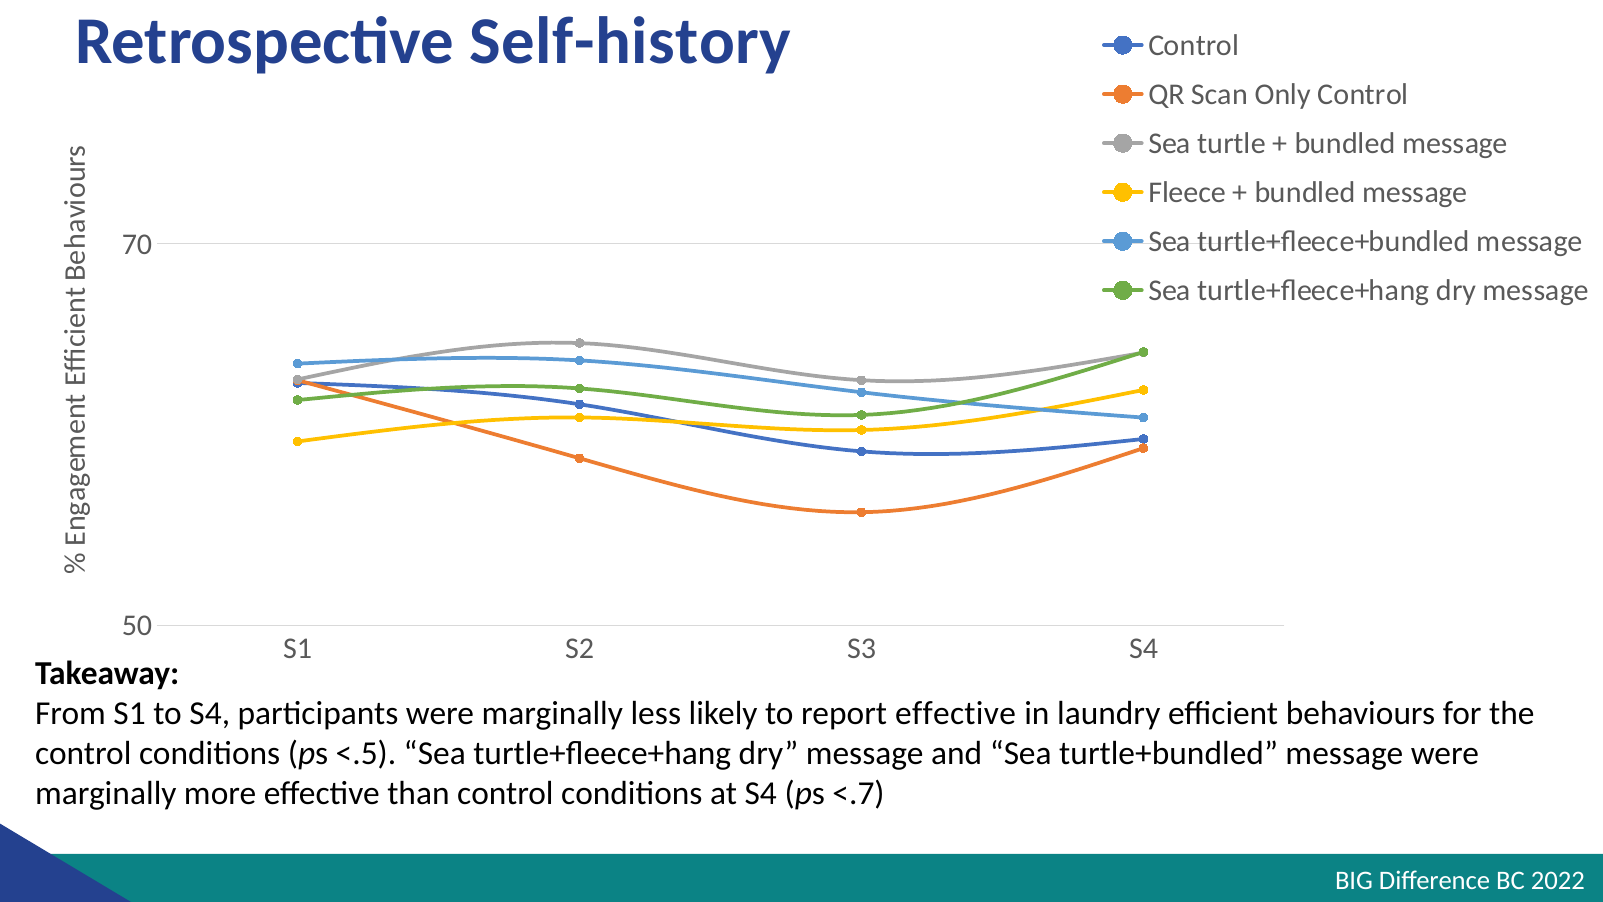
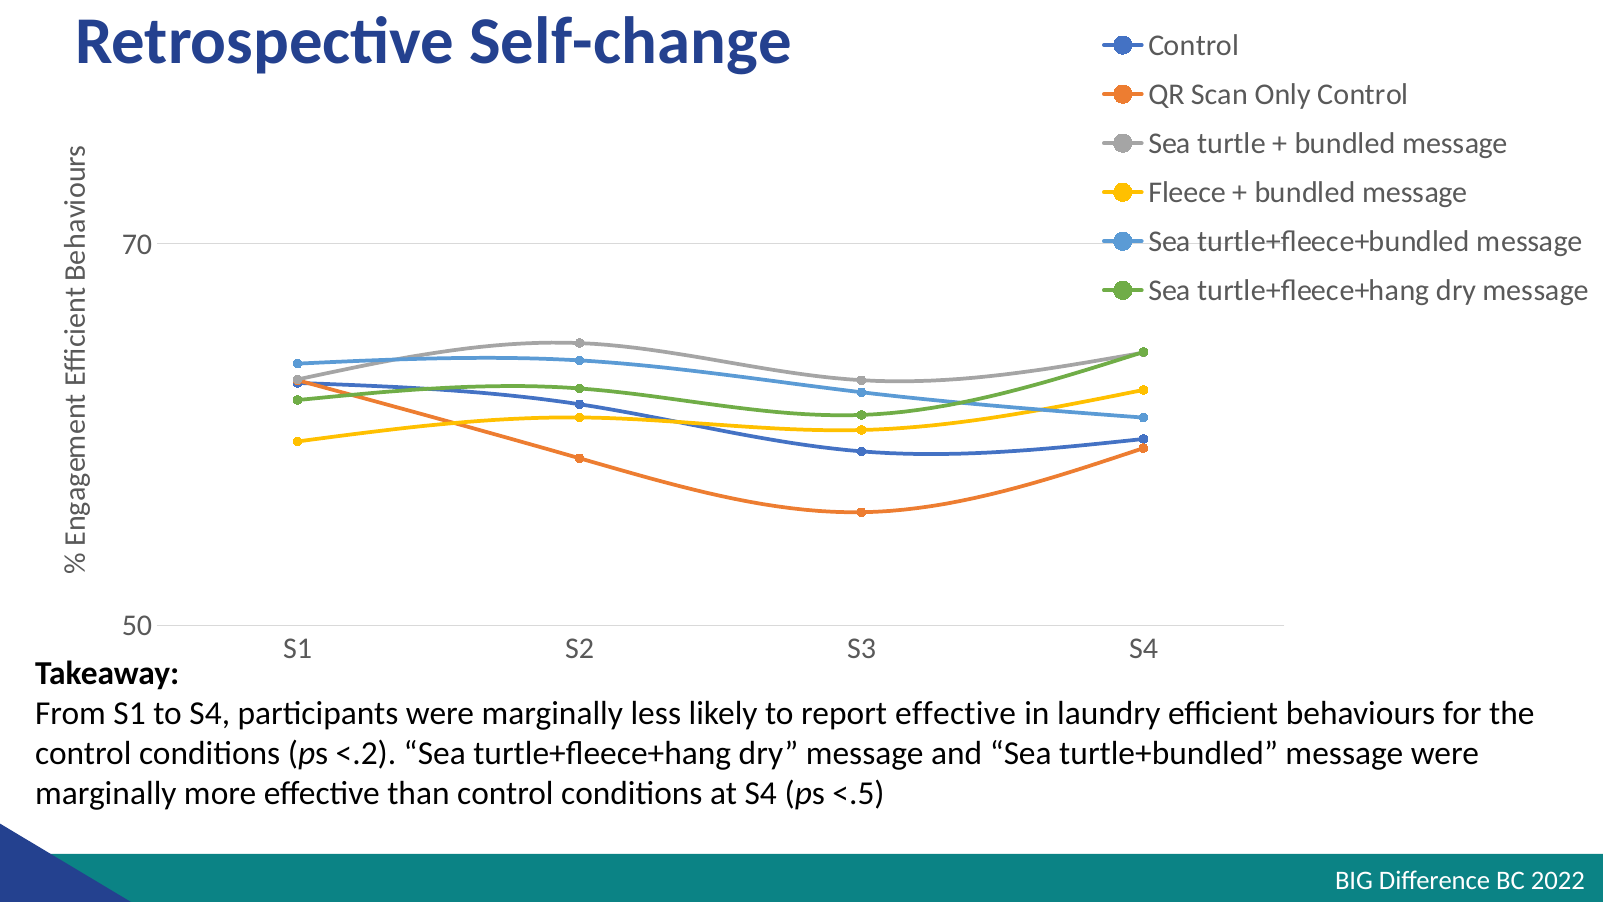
Self-history: Self-history -> Self-change (631, 42)
<.5: <.5 -> <.2 (366, 754)
<.7: <.7 -> <.5 (859, 794)
